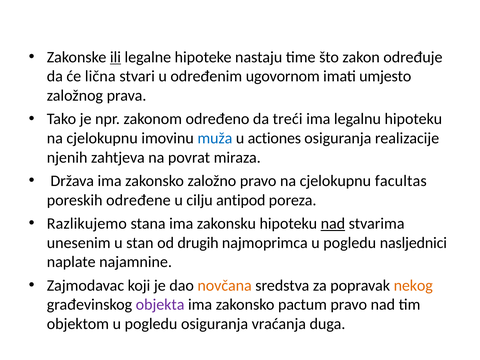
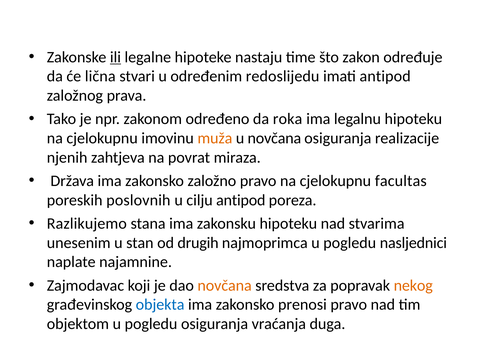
ugovornom: ugovornom -> redoslijedu (283, 76)
imati umjesto: umjesto -> antipod (385, 76)
treći: treći -> roka (288, 119)
muža colour: blue -> orange (215, 138)
u actiones: actiones -> novčana (274, 138)
određene: određene -> poslovnih (138, 200)
nad underline: present -> none (333, 224)
objekta colour: purple -> blue (160, 305)
pactum: pactum -> prenosi (302, 305)
